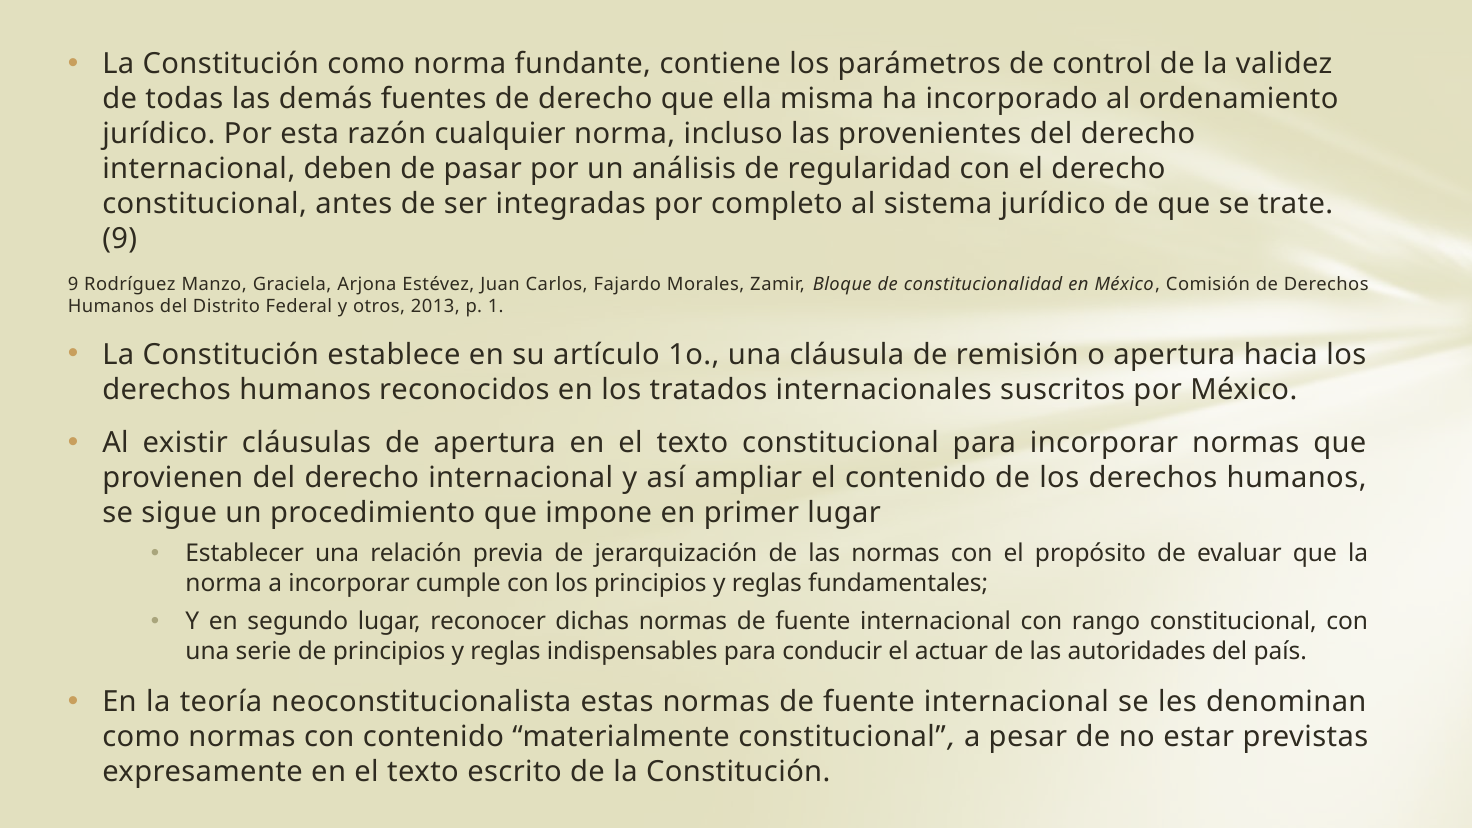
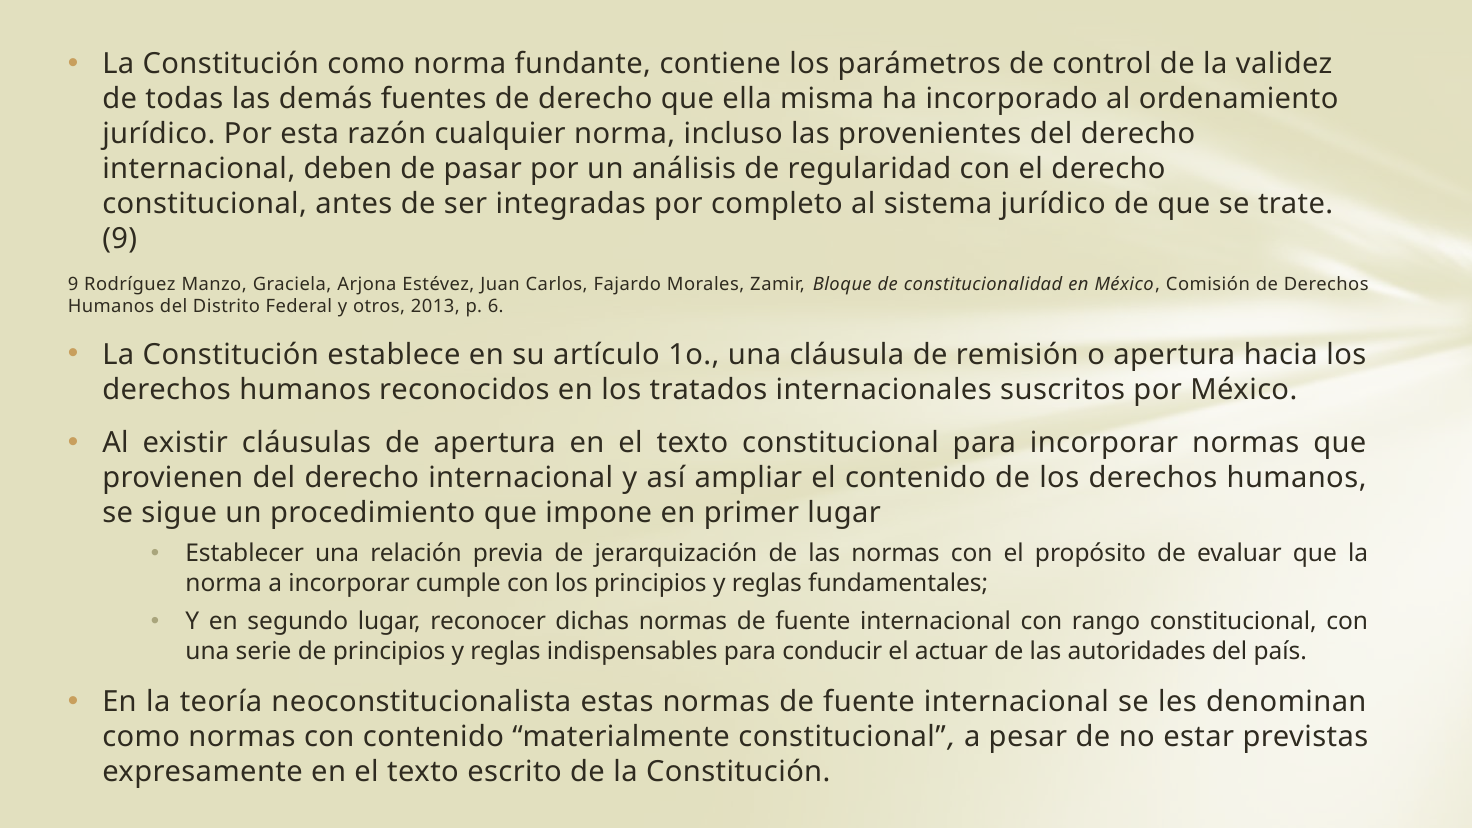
1: 1 -> 6 (496, 307)
